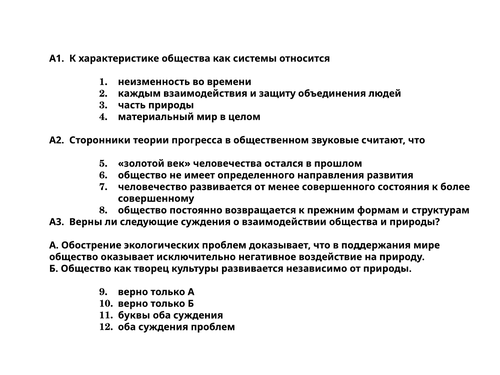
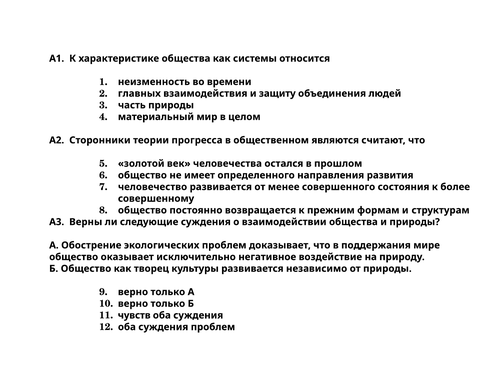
каждым: каждым -> главных (139, 94)
звуковые: звуковые -> являются (335, 140)
буквы: буквы -> чувств (134, 315)
